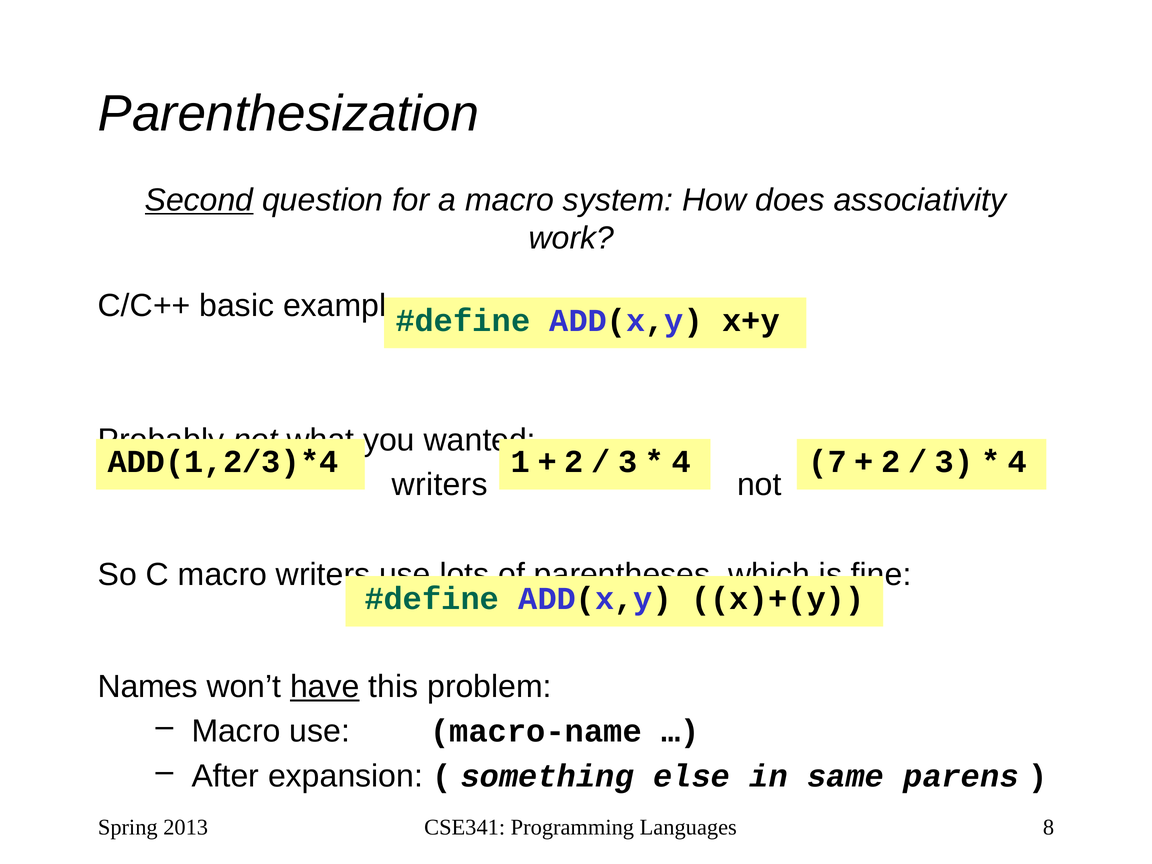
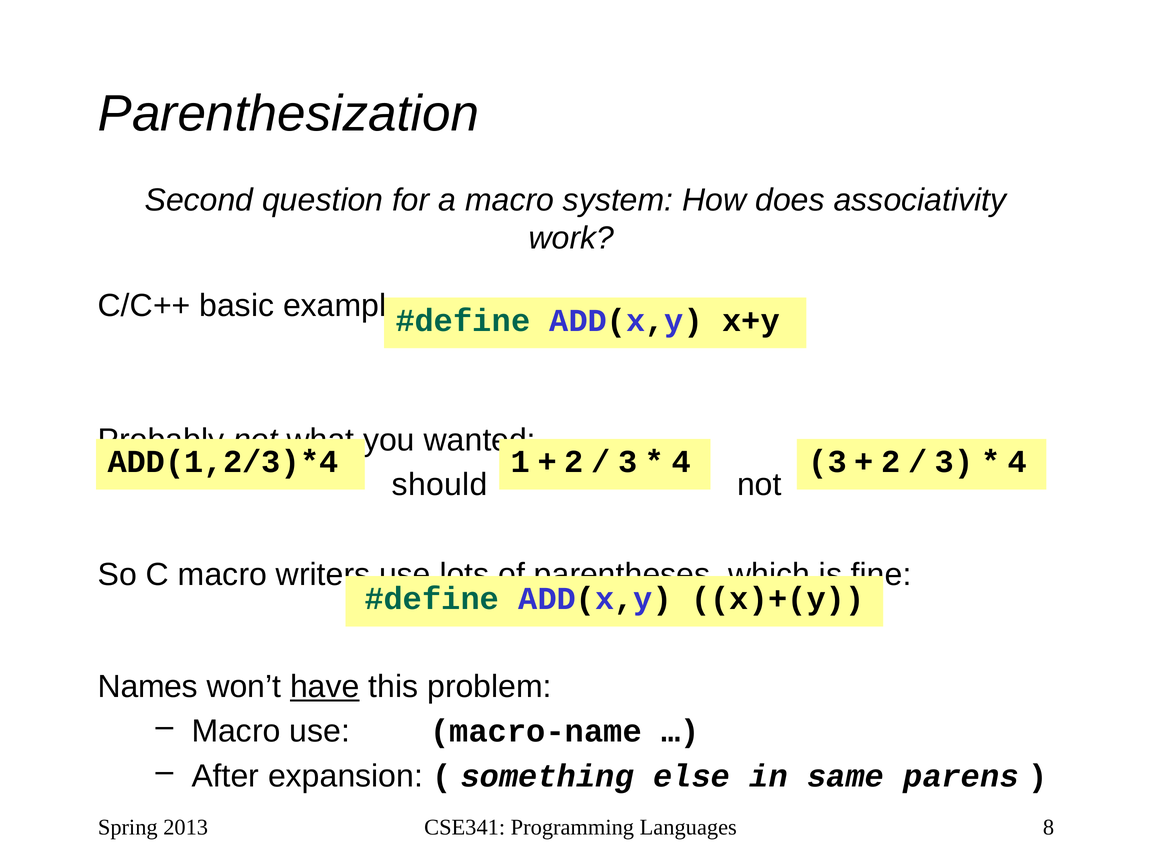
Second underline: present -> none (199, 200)
4 7: 7 -> 3 (828, 462)
writers: writers -> should (440, 485)
